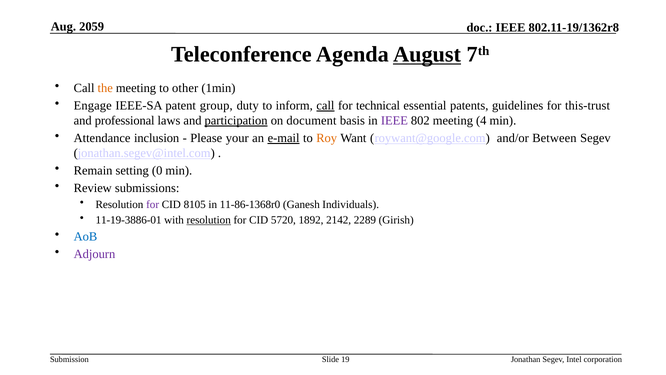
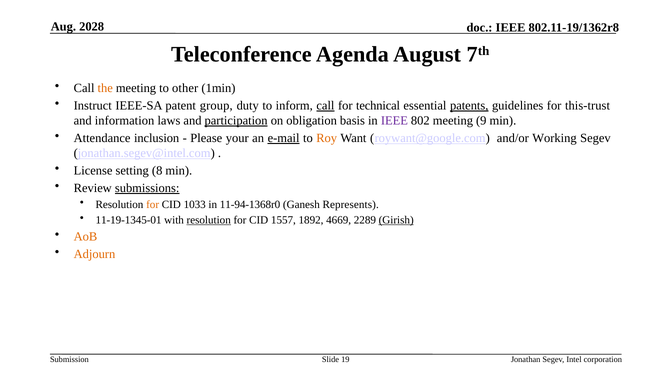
2059: 2059 -> 2028 (92, 26)
August underline: present -> none (427, 54)
Engage: Engage -> Instruct (93, 106)
patents underline: none -> present (469, 106)
professional: professional -> information (125, 121)
document: document -> obligation (312, 121)
4: 4 -> 9 (481, 121)
Between: Between -> Working (554, 138)
Remain: Remain -> License (93, 170)
0: 0 -> 8 (157, 170)
submissions underline: none -> present (147, 188)
for colour: purple -> orange (153, 204)
8105: 8105 -> 1033 (195, 204)
11-86-1368r0: 11-86-1368r0 -> 11-94-1368r0 (250, 204)
Individuals: Individuals -> Represents (351, 204)
11-19-3886-01: 11-19-3886-01 -> 11-19-1345-01 (129, 220)
5720: 5720 -> 1557 (283, 220)
2142: 2142 -> 4669 (339, 220)
Girish underline: none -> present (396, 220)
AoB colour: blue -> orange (86, 237)
Adjourn colour: purple -> orange (94, 254)
